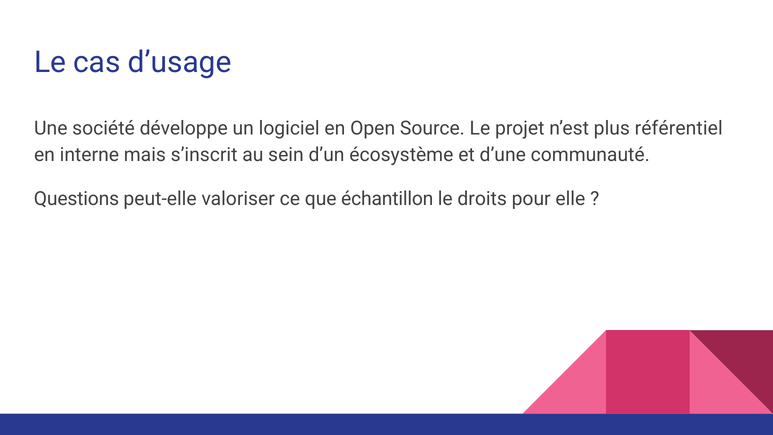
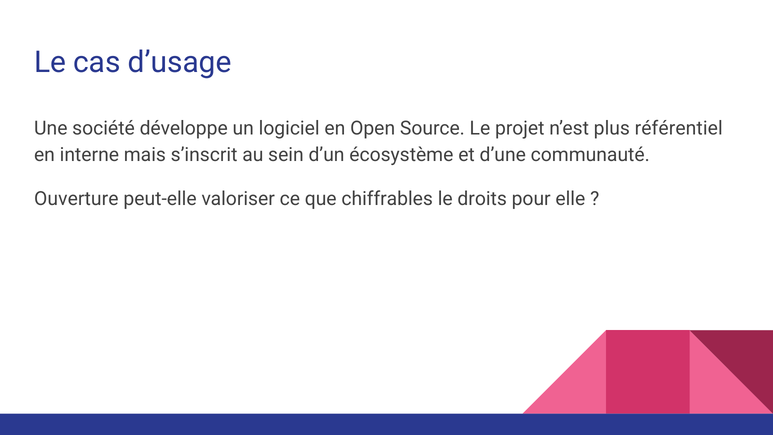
Questions: Questions -> Ouverture (76, 199)
échantillon: échantillon -> chiffrables (387, 199)
